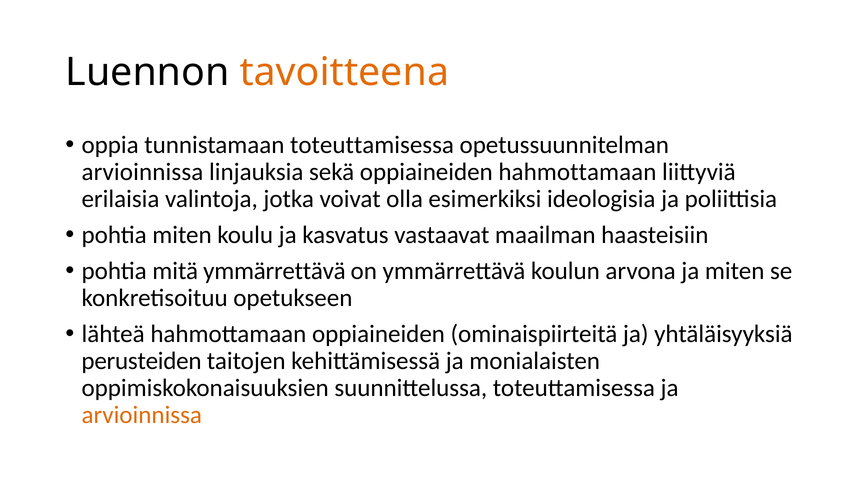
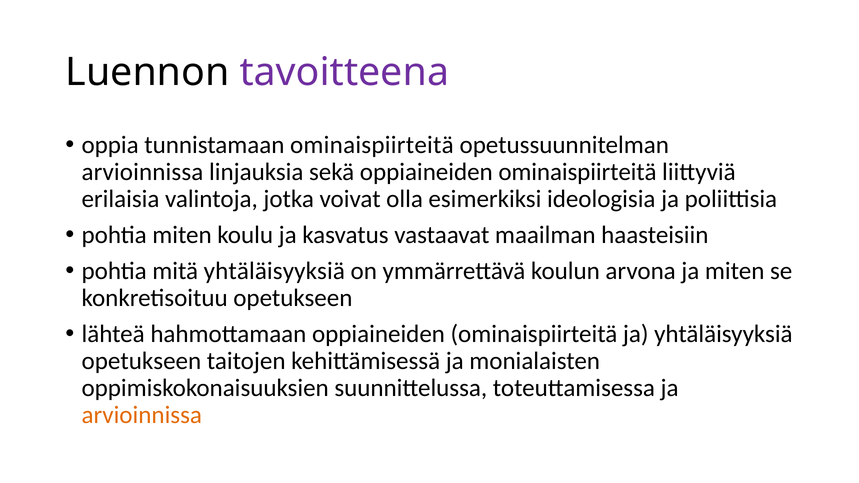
tavoitteena colour: orange -> purple (344, 72)
tunnistamaan toteuttamisessa: toteuttamisessa -> ominaispiirteitä (372, 145)
sekä oppiaineiden hahmottamaan: hahmottamaan -> ominaispiirteitä (578, 172)
mitä ymmärrettävä: ymmärrettävä -> yhtäläisyyksiä (274, 271)
perusteiden: perusteiden -> opetukseen (141, 361)
